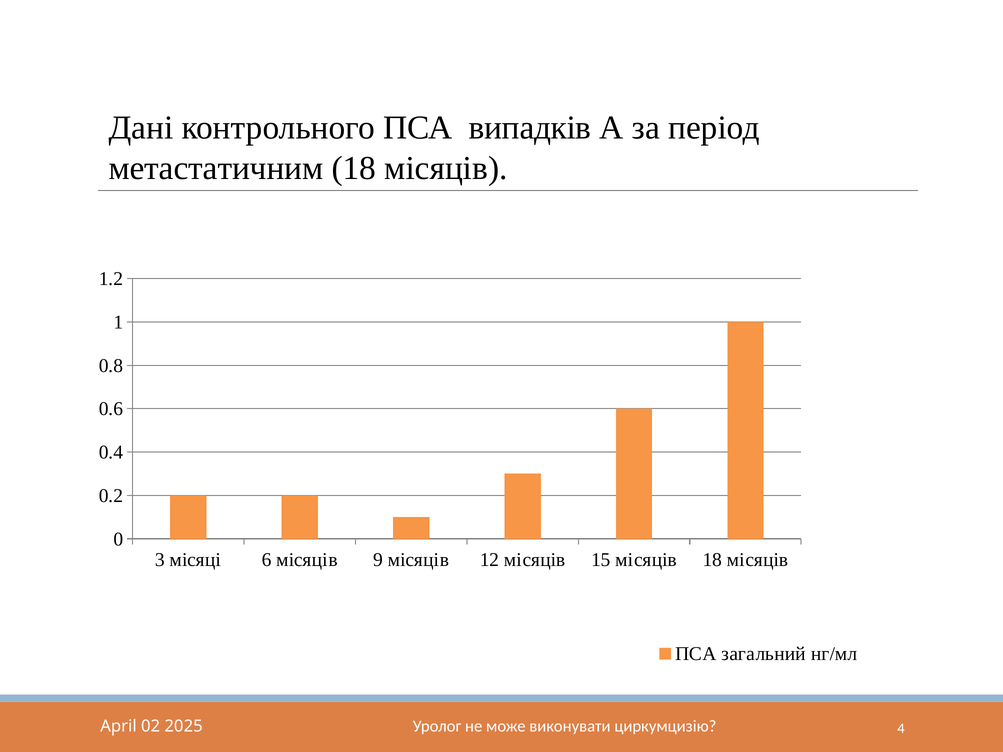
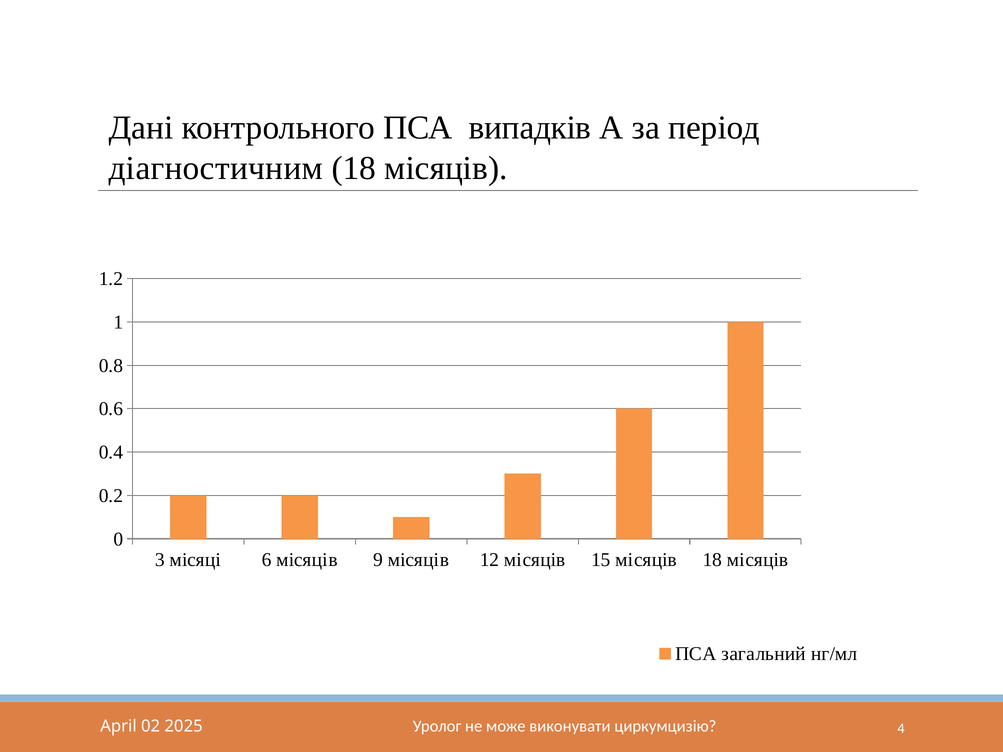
метастатичним: метастатичним -> діагностичним (216, 168)
